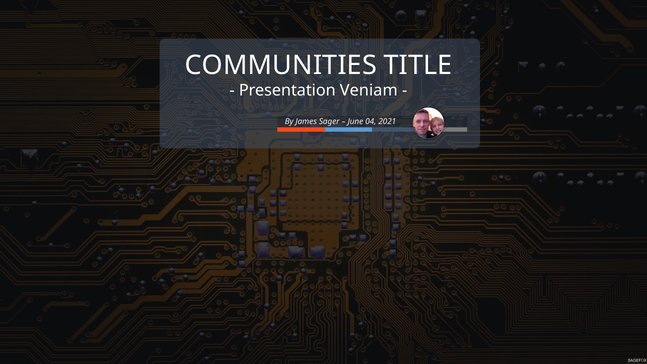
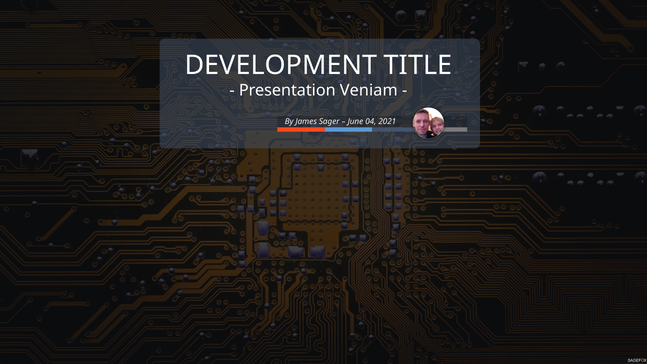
COMMUNITIES: COMMUNITIES -> DEVELOPMENT (281, 65)
